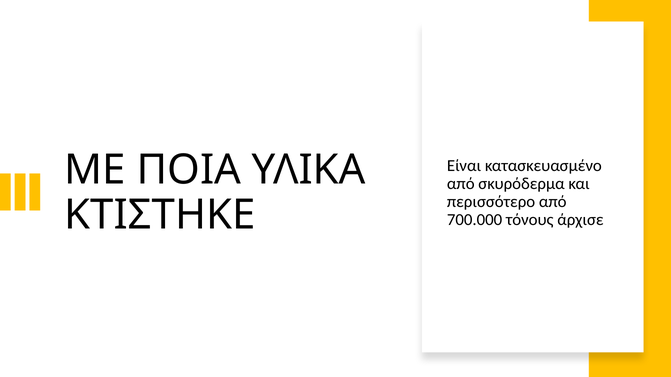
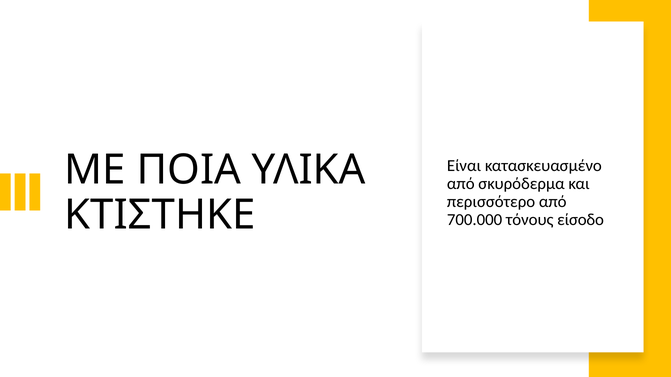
άρχισε: άρχισε -> είσοδο (581, 220)
